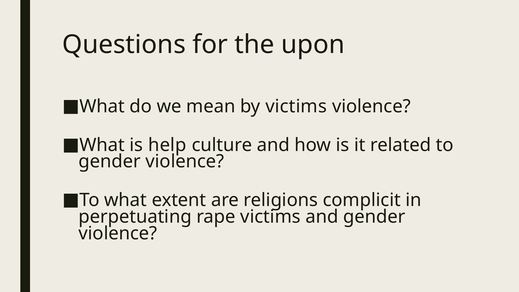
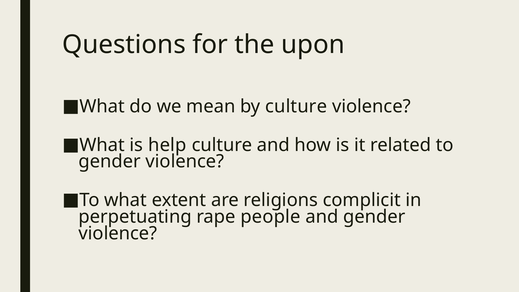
by victims: victims -> culture (296, 106)
rape victims: victims -> people (270, 217)
